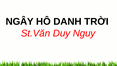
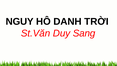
NGÂY: NGÂY -> NGUY (20, 21)
Nguy: Nguy -> Sang (84, 33)
